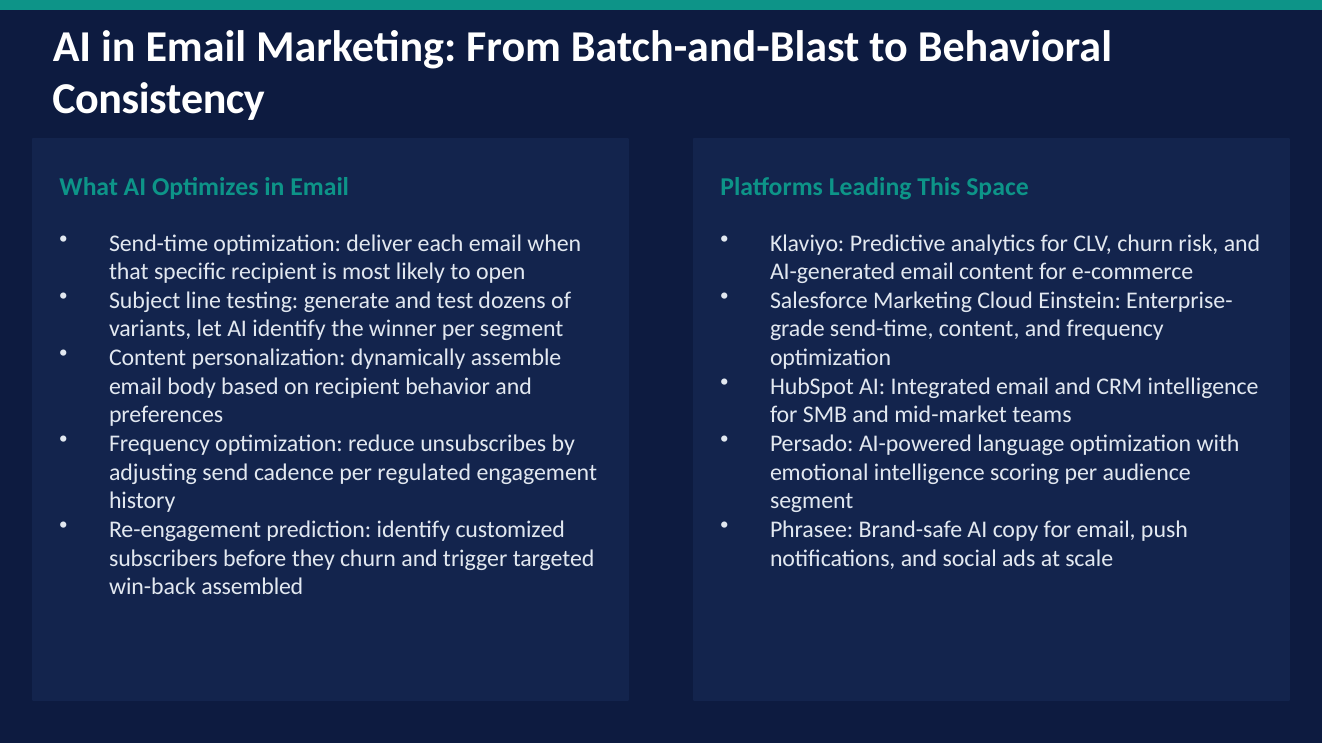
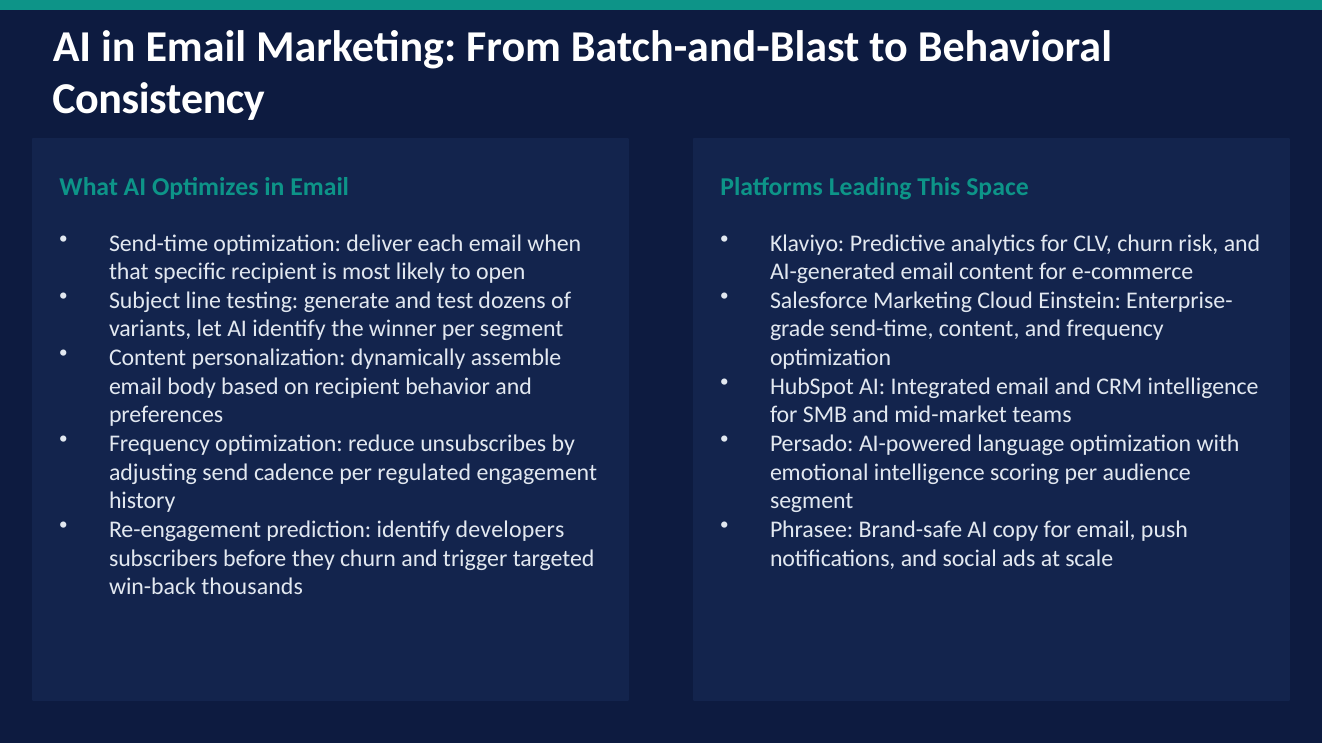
customized: customized -> developers (510, 530)
assembled: assembled -> thousands (252, 587)
